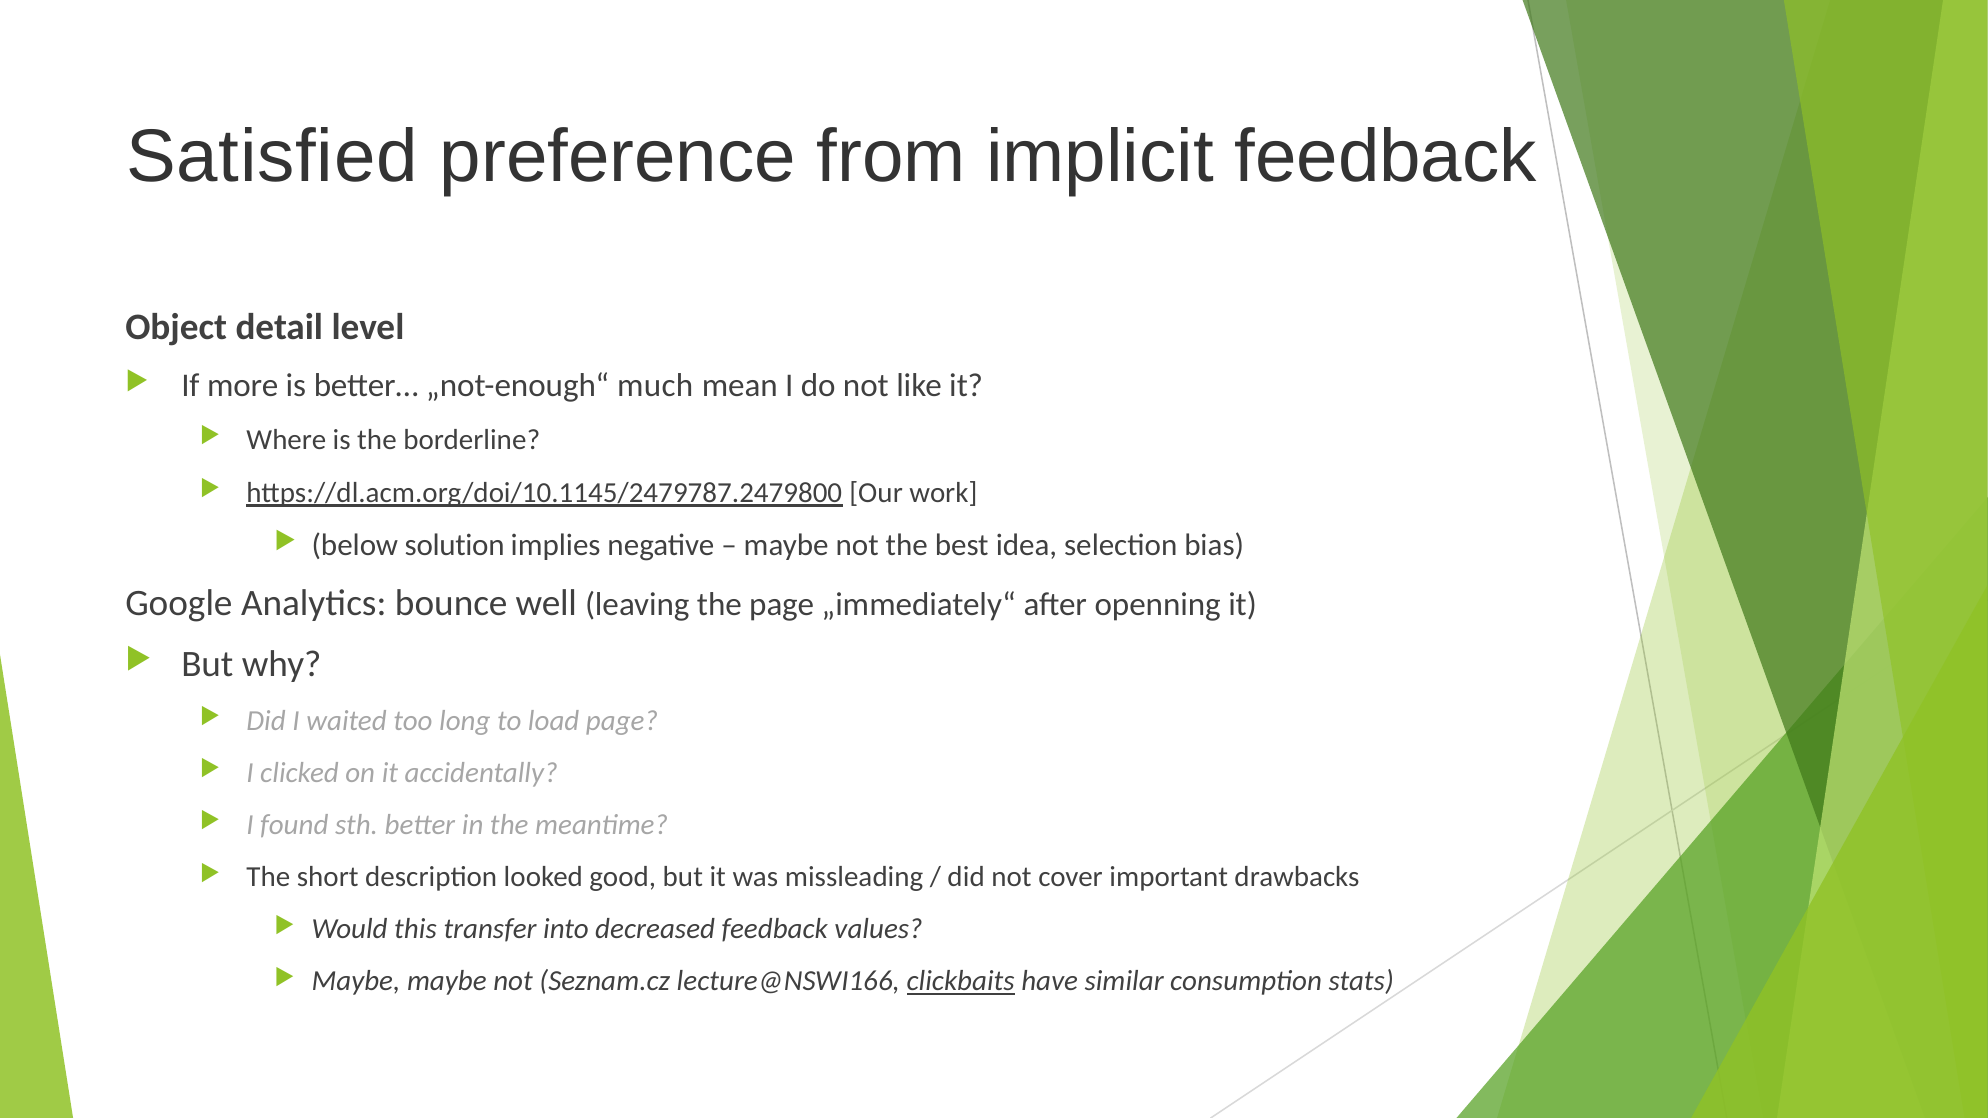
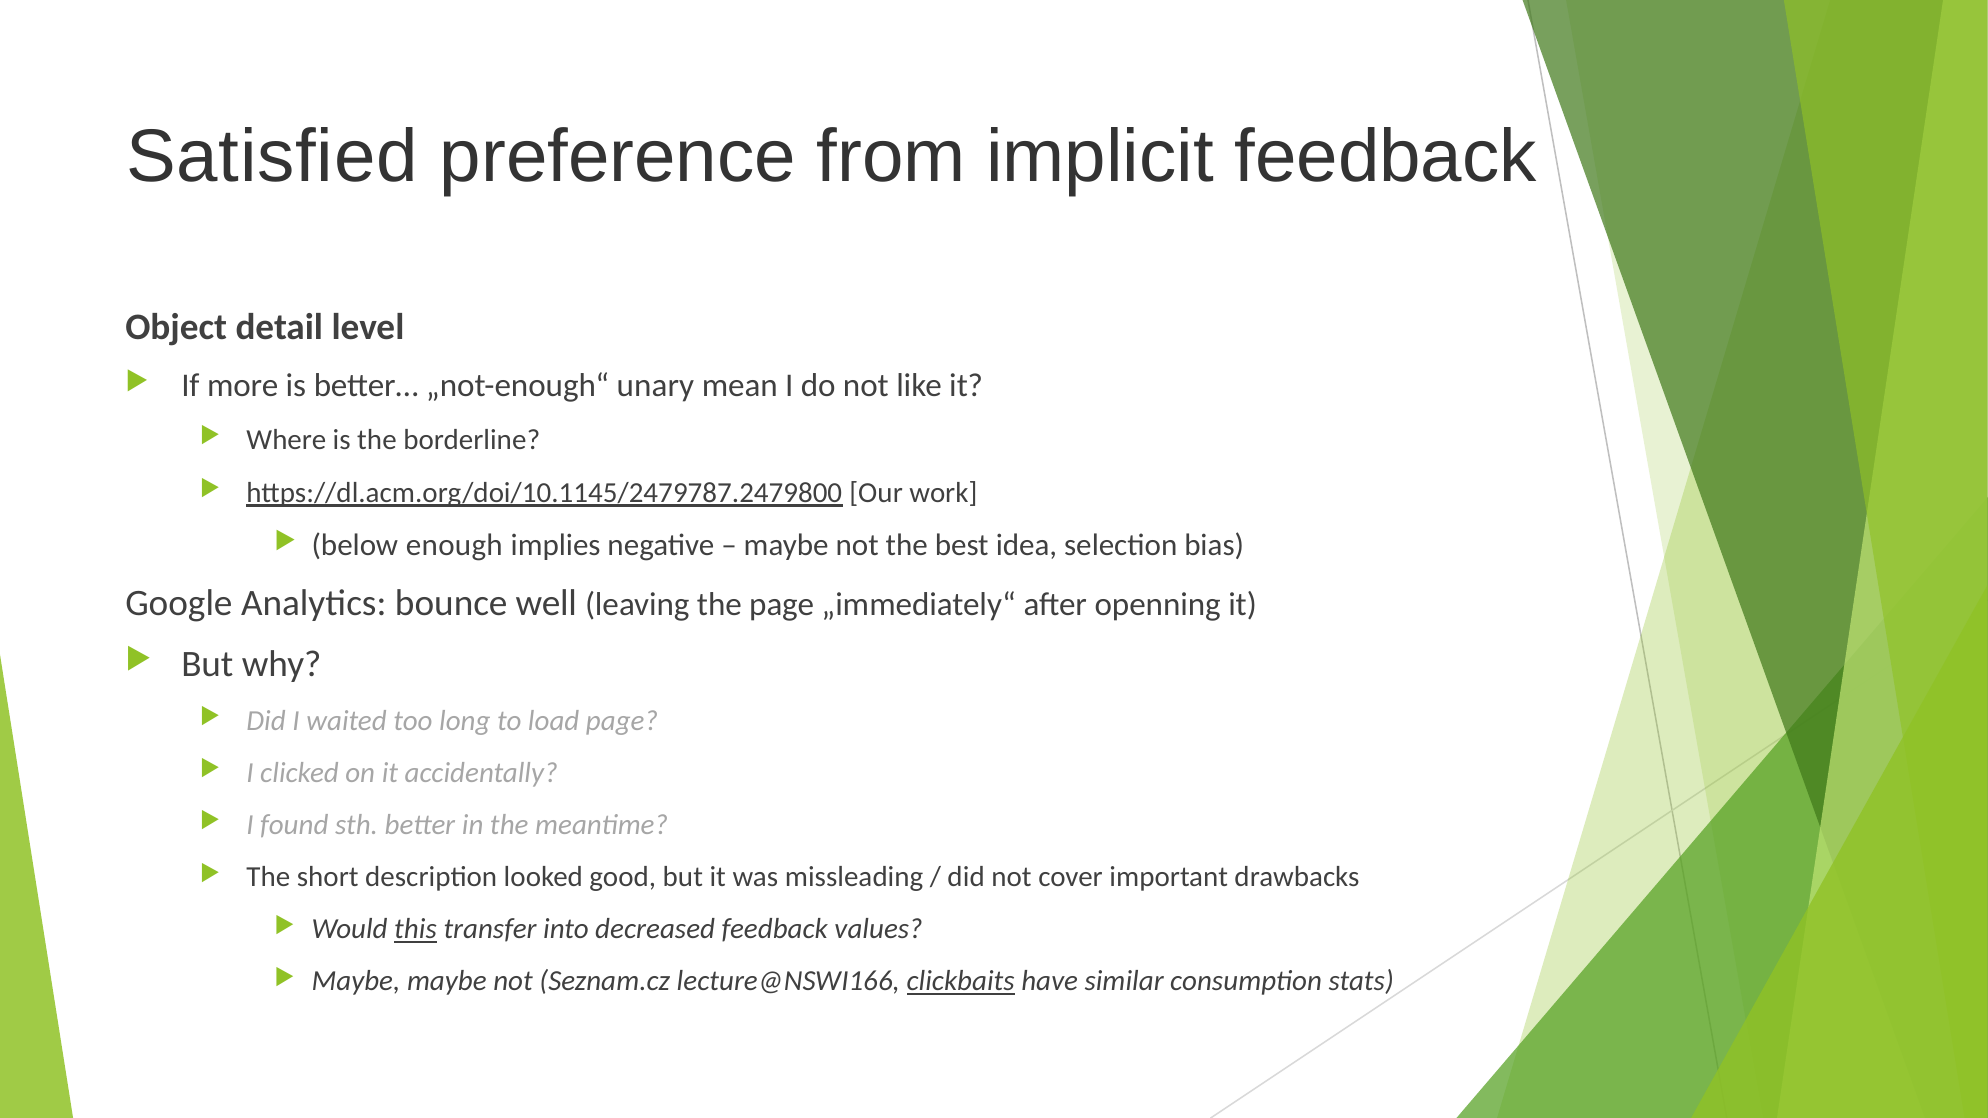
much: much -> unary (655, 386)
solution: solution -> enough (454, 546)
this underline: none -> present (415, 930)
